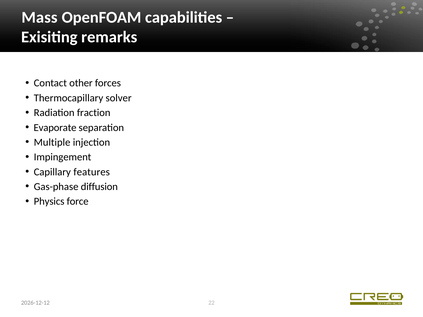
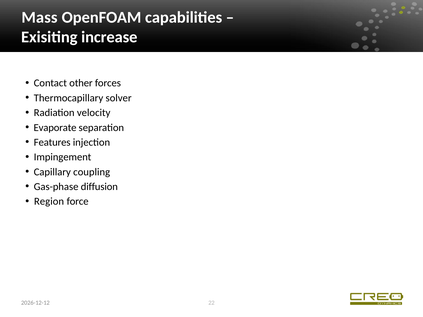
remarks: remarks -> increase (109, 37)
fraction: fraction -> velocity (94, 113)
Multiple: Multiple -> Features (52, 142)
features: features -> coupling (92, 172)
Physics: Physics -> Region (49, 202)
